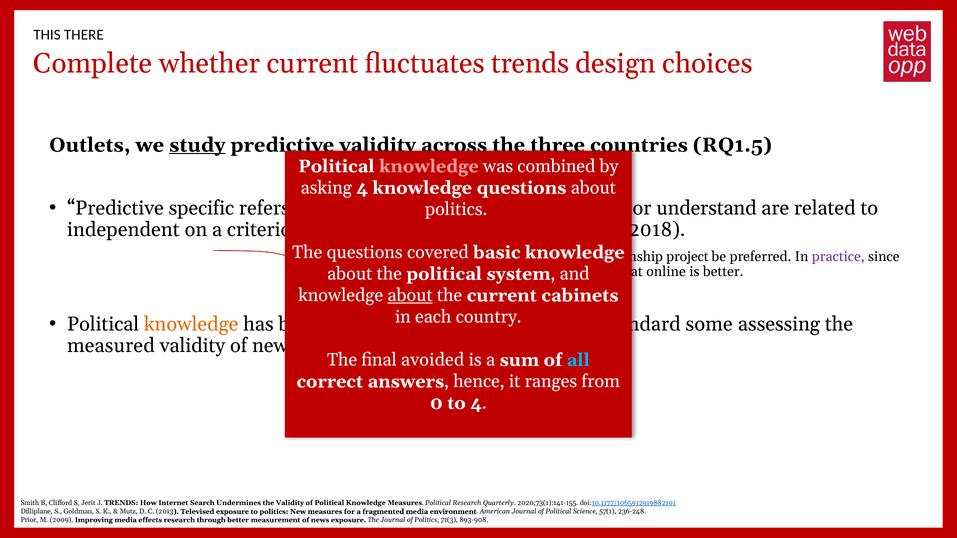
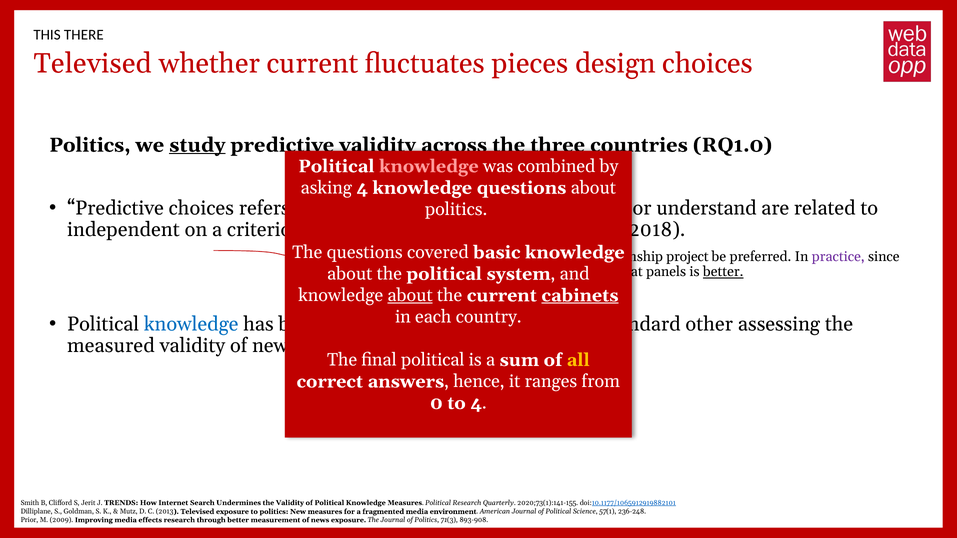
Complete: Complete -> Televised (93, 63)
fluctuates trends: trends -> pieces (530, 63)
Outlets: Outlets -> Politics (90, 145)
RQ1.5: RQ1.5 -> RQ1.0 (733, 145)
Predictive specific: specific -> choices (201, 208)
online: online -> panels (666, 272)
better underline: none -> present (723, 272)
cabinets underline: none -> present (580, 296)
knowledge colour: orange -> blue (191, 324)
some: some -> other (709, 324)
final avoided: avoided -> political (433, 360)
all colour: light blue -> yellow (578, 360)
